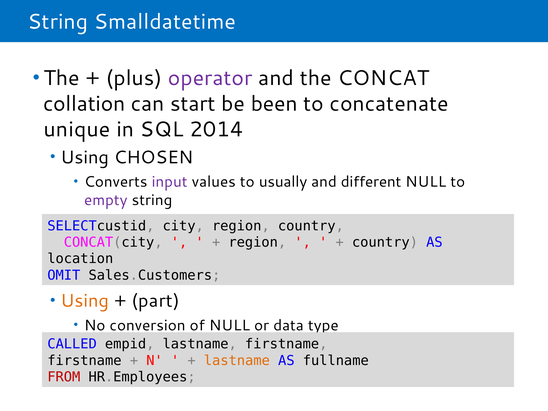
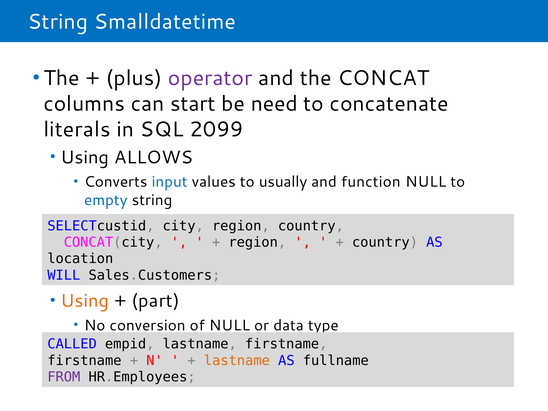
collation: collation -> columns (84, 104)
been: been -> need (274, 104)
unique: unique -> literals (77, 129)
2014: 2014 -> 2099 (216, 129)
CHOSEN: CHOSEN -> ALLOWS (154, 157)
input colour: purple -> blue (170, 182)
different: different -> function (371, 182)
empty colour: purple -> blue (106, 200)
OMIT: OMIT -> WILL (64, 275)
FROM colour: red -> purple (64, 377)
